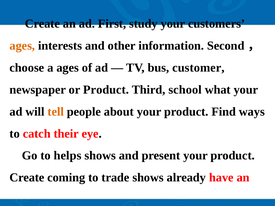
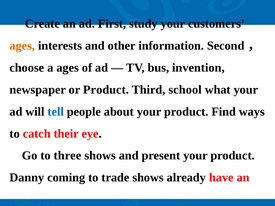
customer: customer -> invention (198, 68)
tell colour: orange -> blue (56, 112)
helps: helps -> three (68, 156)
Create: Create -> Danny (27, 178)
